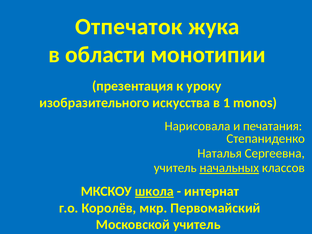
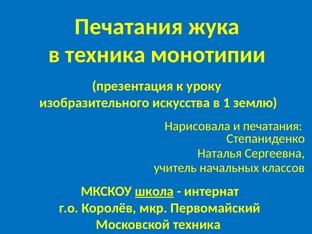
Отпечаток: Отпечаток -> Печатания (129, 27)
в области: области -> техника (105, 55)
monos: monos -> землю (255, 103)
начальных underline: present -> none (229, 168)
Московской учитель: учитель -> техника (197, 225)
